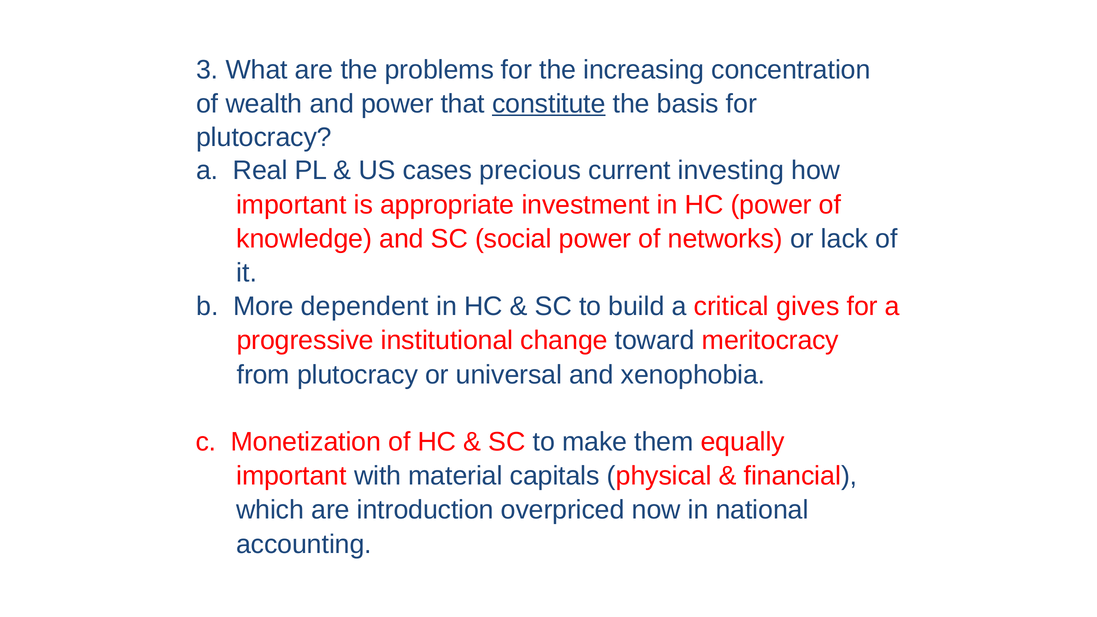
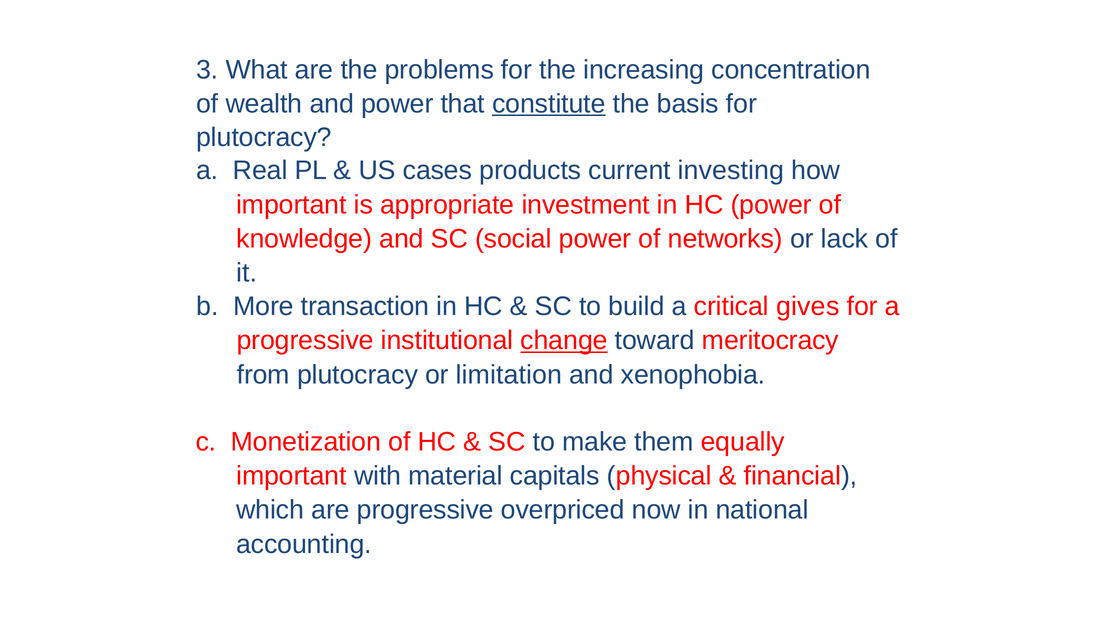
precious: precious -> products (530, 170)
dependent: dependent -> transaction (365, 306)
change underline: none -> present (564, 341)
universal: universal -> limitation (509, 375)
are introduction: introduction -> progressive (425, 510)
